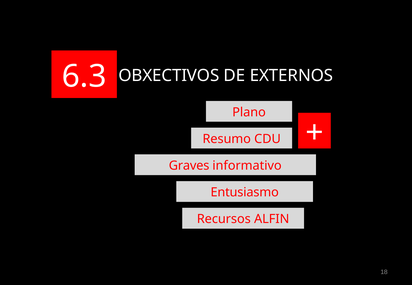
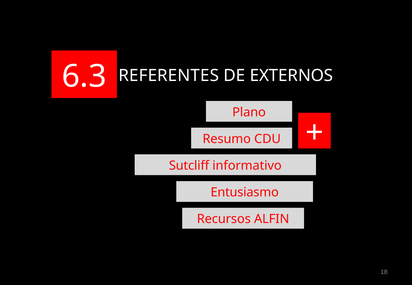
OBXECTIVOS: OBXECTIVOS -> REFERENTES (169, 76)
Graves: Graves -> Sutcliff (189, 166)
